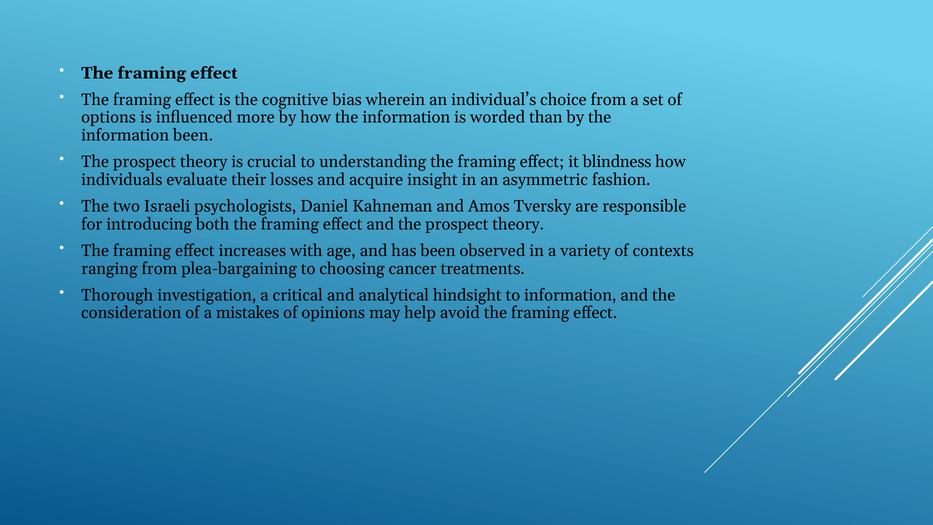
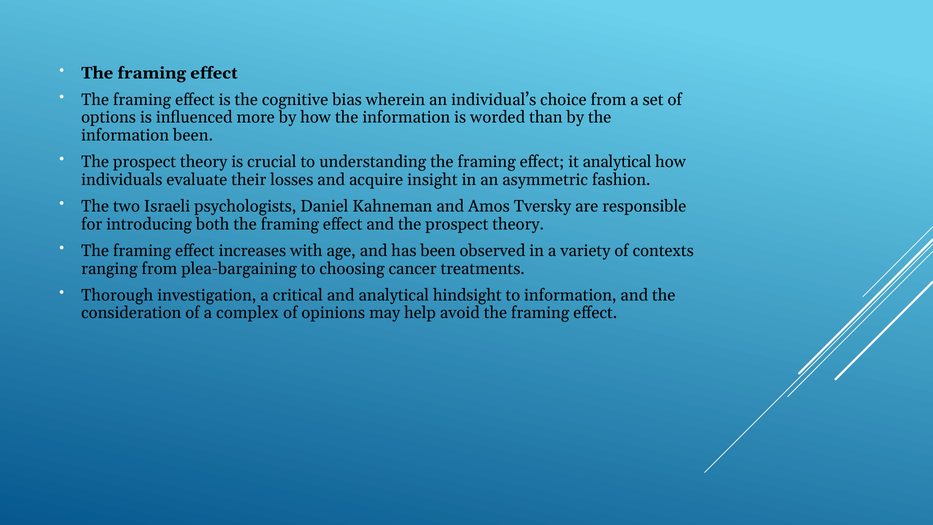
it blindness: blindness -> analytical (617, 162)
mistakes: mistakes -> complex (247, 313)
